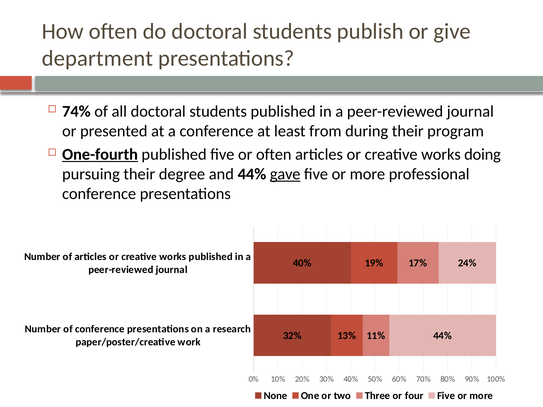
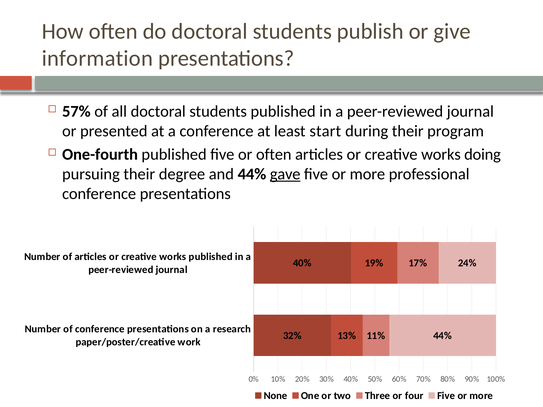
department: department -> information (97, 59)
74%: 74% -> 57% (76, 111)
from: from -> start (325, 131)
One-fourth underline: present -> none (100, 155)
